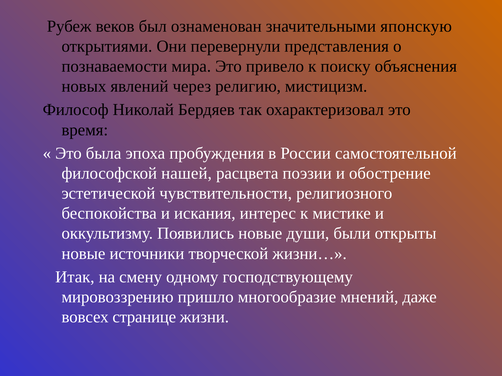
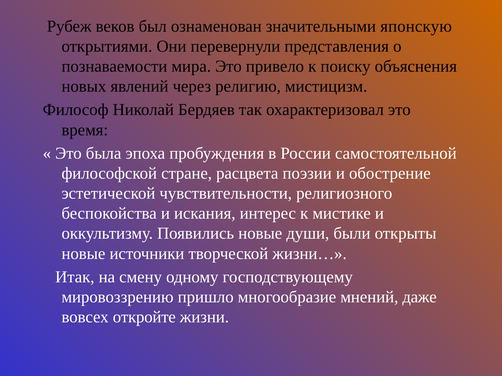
нашей: нашей -> стране (187, 174)
странице: странице -> откройте (144, 317)
